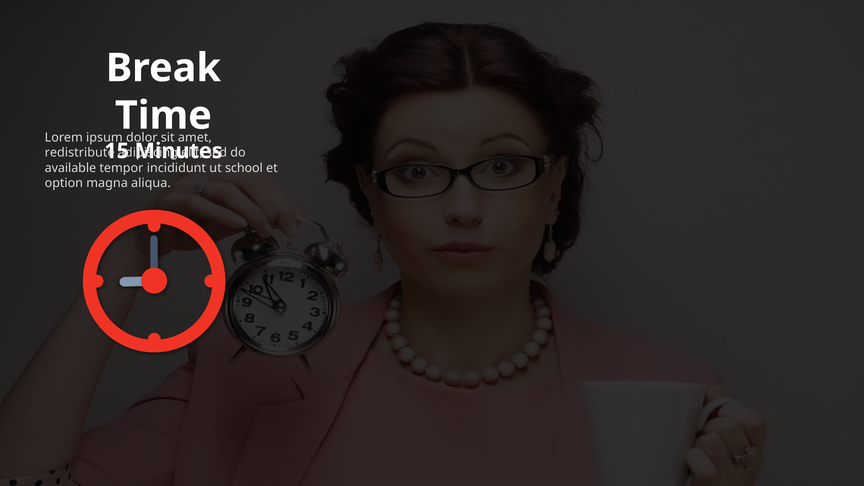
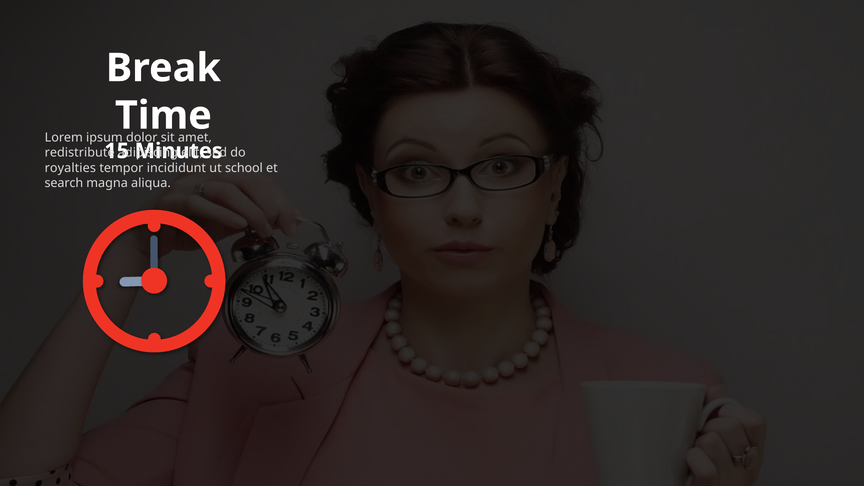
available: available -> royalties (70, 168)
option: option -> search (64, 183)
